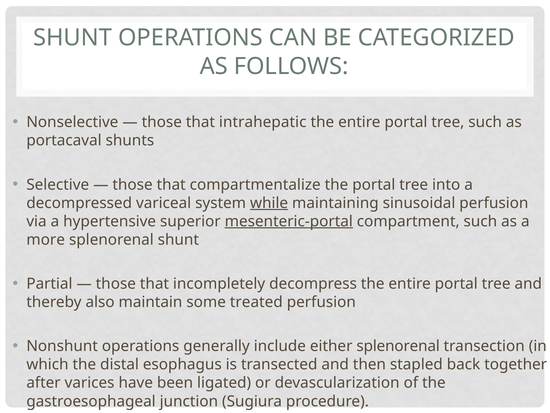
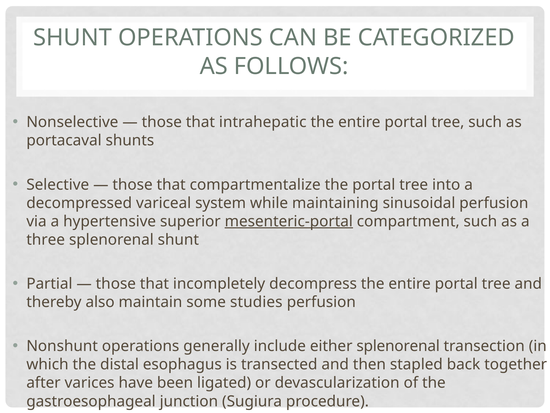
while underline: present -> none (269, 203)
more: more -> three (46, 239)
treated: treated -> studies (256, 302)
